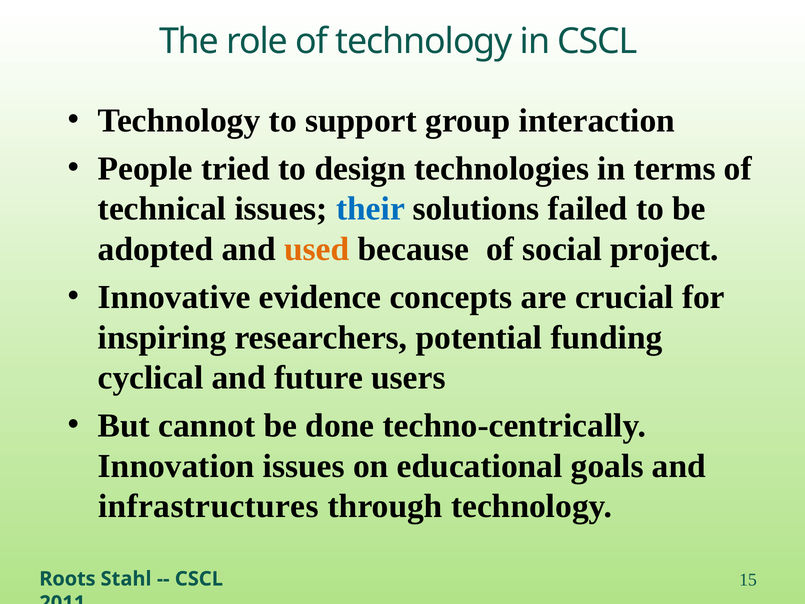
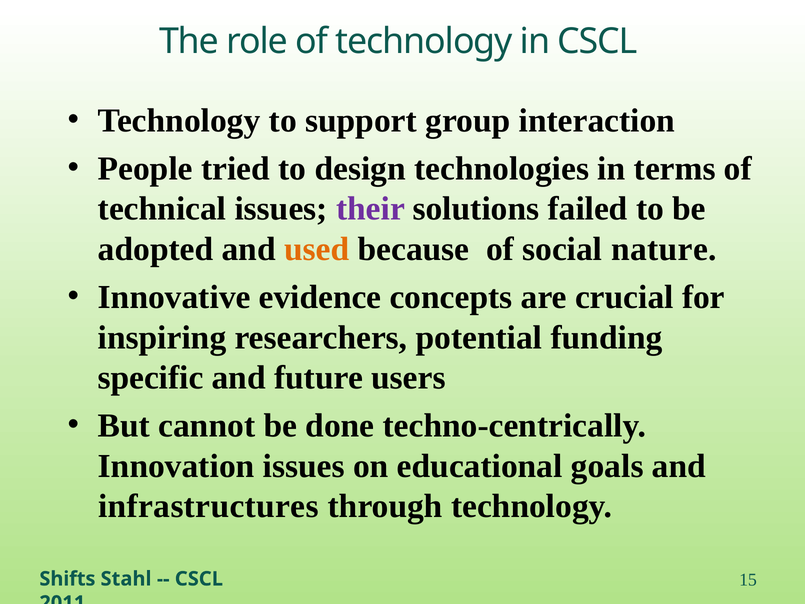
their colour: blue -> purple (370, 209)
project: project -> nature (664, 249)
cyclical: cyclical -> specific (151, 378)
Roots: Roots -> Shifts (67, 579)
